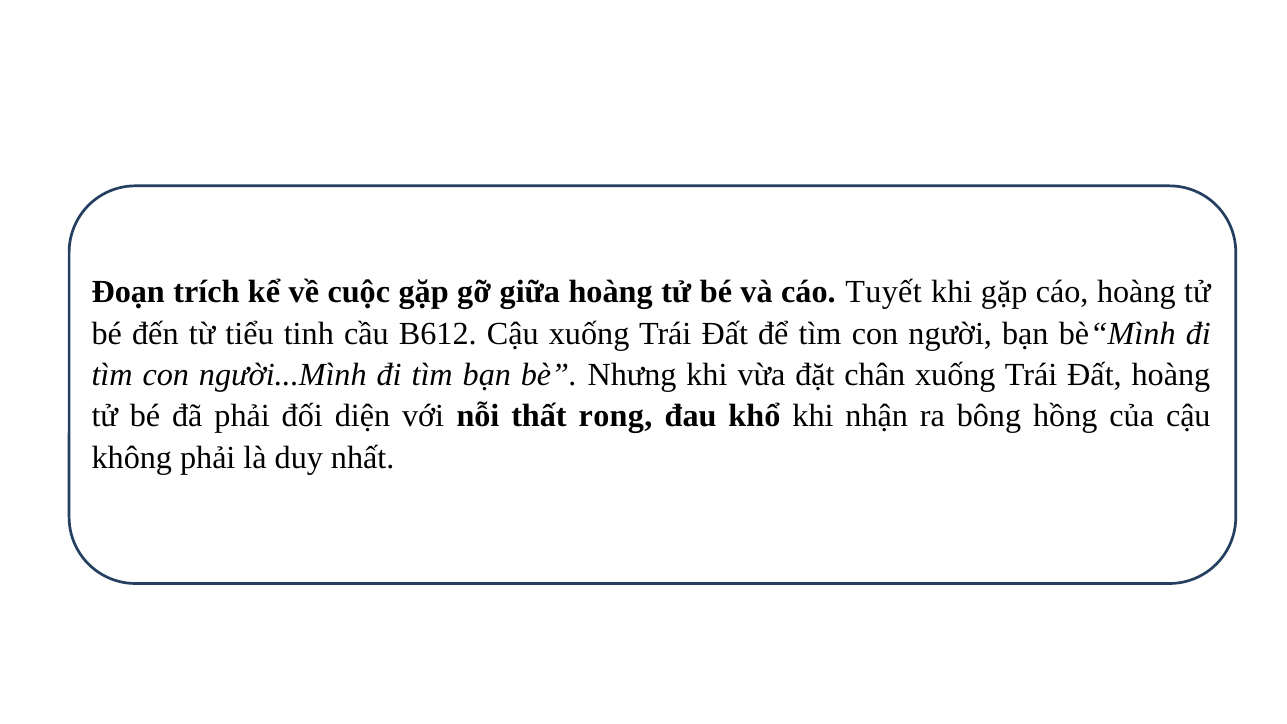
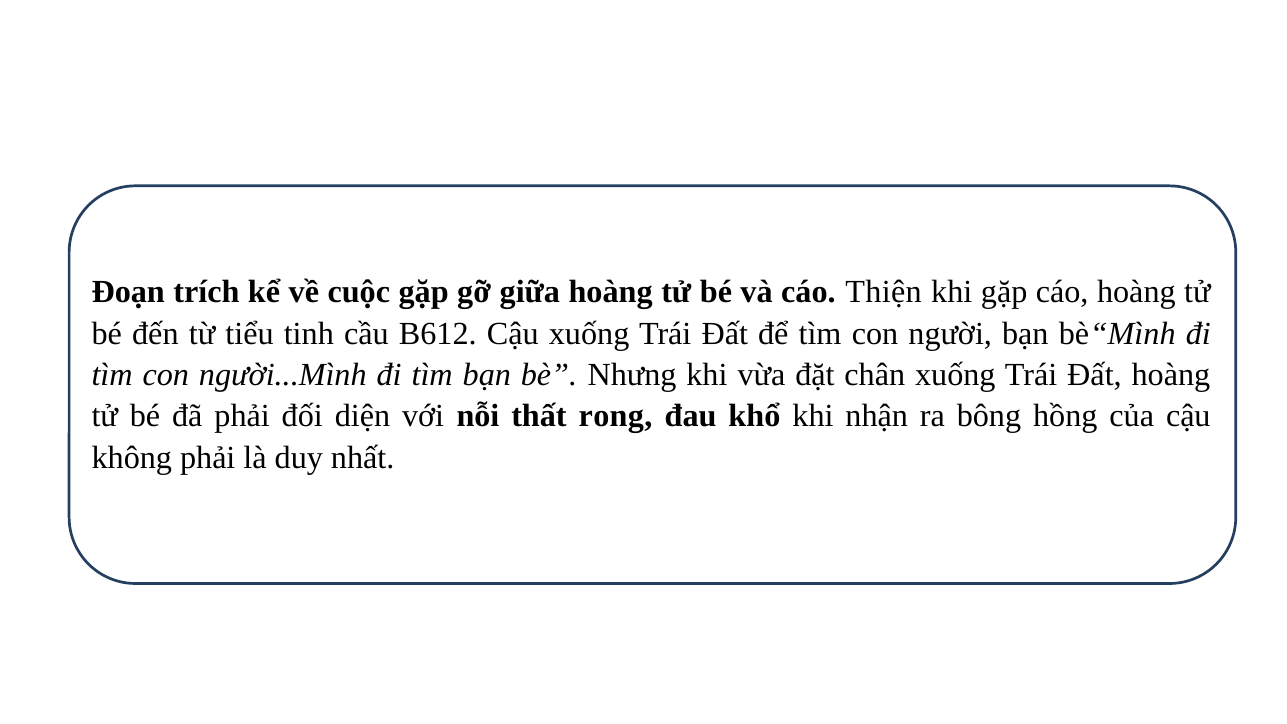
Tuyết: Tuyết -> Thiện (884, 292)
